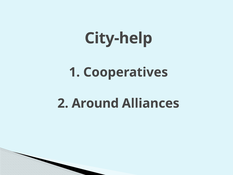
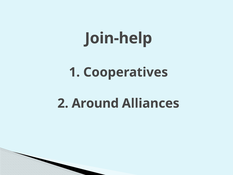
City-help: City-help -> Join-help (118, 38)
